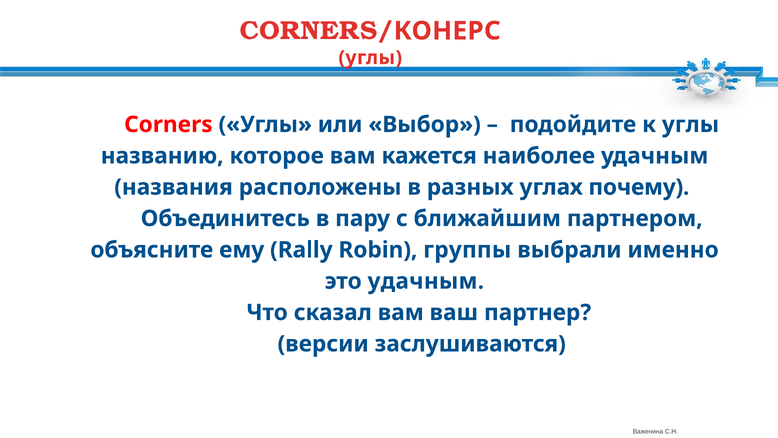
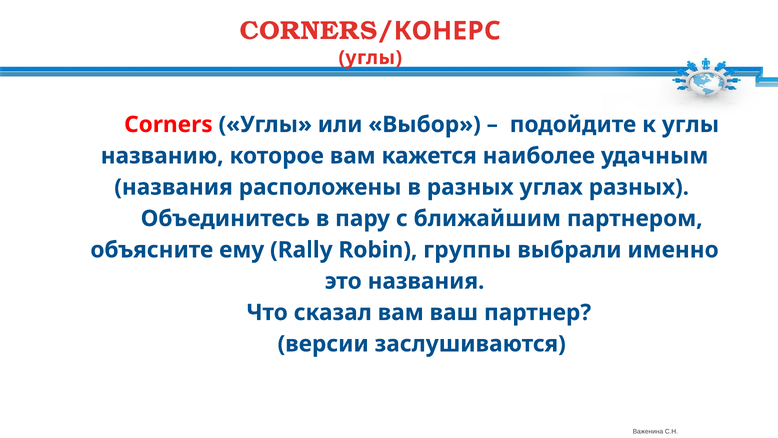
углах почему: почему -> разных (639, 187)
это удачным: удачным -> названия (426, 281)
